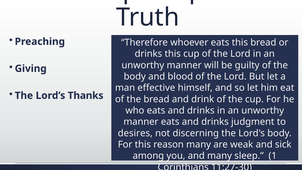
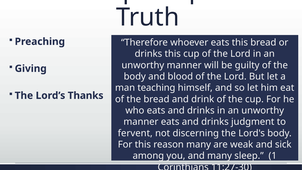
effective: effective -> teaching (156, 88)
desires: desires -> fervent (135, 133)
